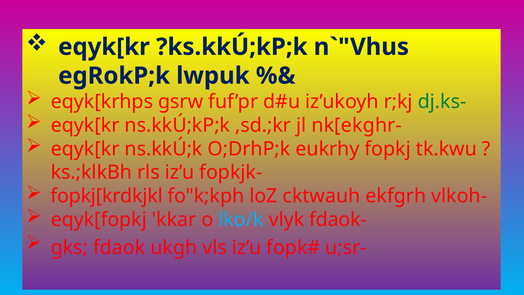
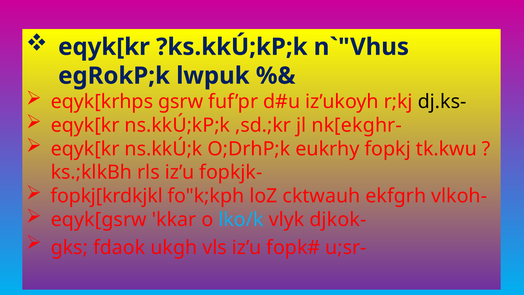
dj.ks- colour: green -> black (442, 102)
eqyk[fopkj: eqyk[fopkj -> eqyk[gsrw (99, 219)
fdaok-: fdaok- -> djkok- (338, 219)
